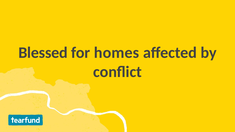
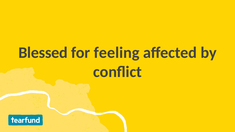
homes: homes -> feeling (117, 53)
